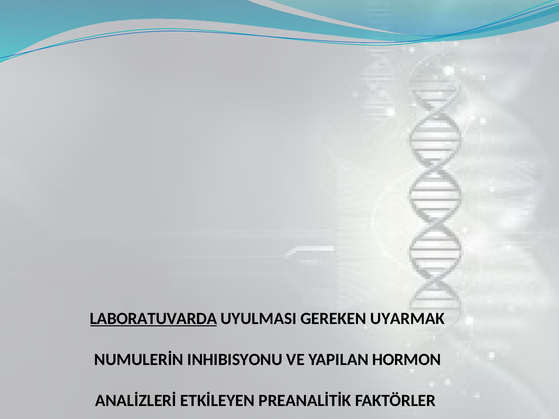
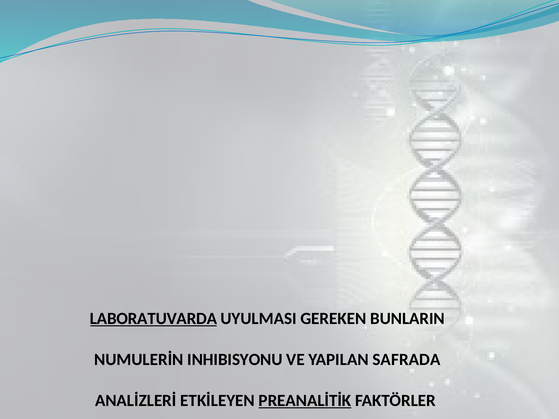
UYARMAK: UYARMAK -> BUNLARIN (408, 319)
HORMON: HORMON -> SAFRADA (406, 360)
PREANALİTİK underline: none -> present (305, 401)
